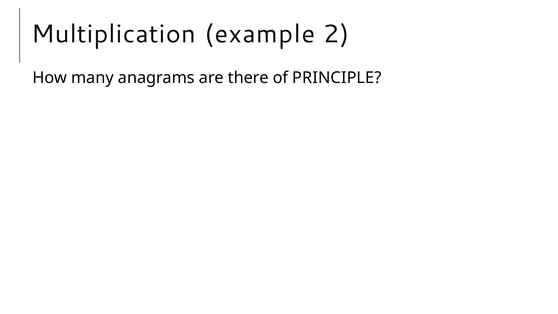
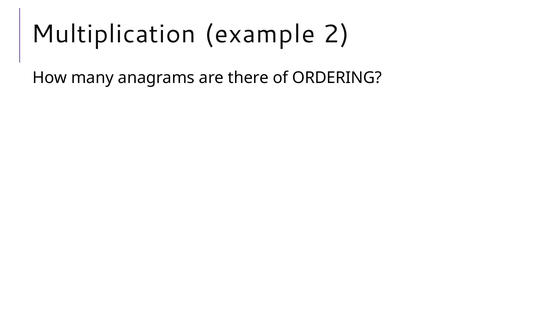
PRINCIPLE: PRINCIPLE -> ORDERING (337, 78)
